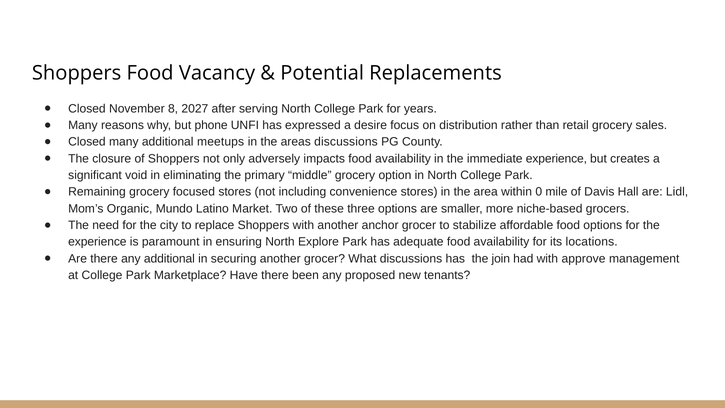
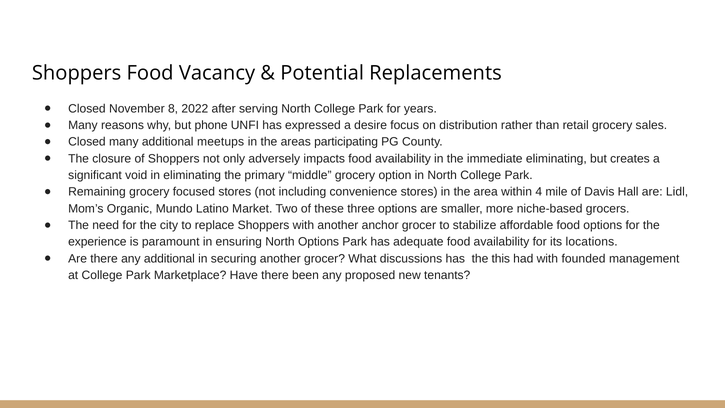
2027: 2027 -> 2022 (195, 108)
areas discussions: discussions -> participating (346, 142)
immediate experience: experience -> eliminating (556, 158)
0: 0 -> 4 (539, 192)
North Explore: Explore -> Options (319, 242)
join: join -> this (501, 258)
approve: approve -> founded (584, 258)
